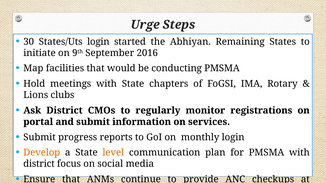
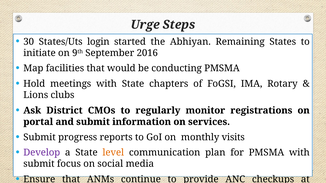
monthly login: login -> visits (233, 137)
Develop colour: orange -> purple (42, 153)
district: district -> submit (39, 164)
